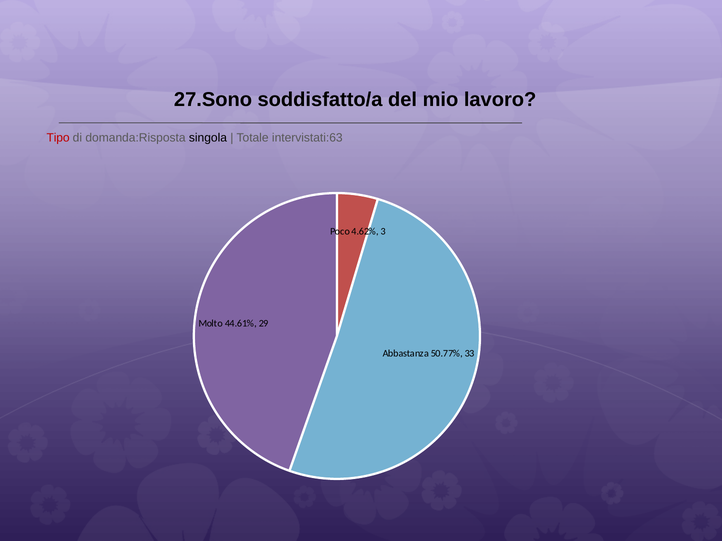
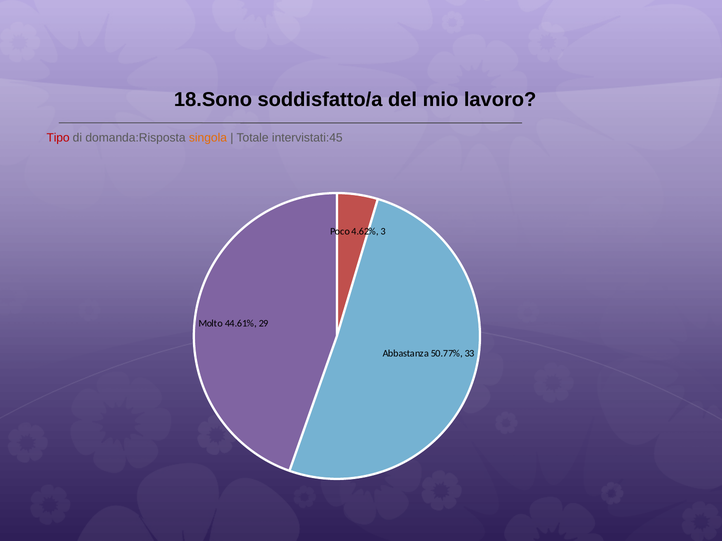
27.Sono: 27.Sono -> 18.Sono (213, 100)
singola colour: black -> orange (208, 138)
intervistati:63: intervistati:63 -> intervistati:45 (307, 138)
